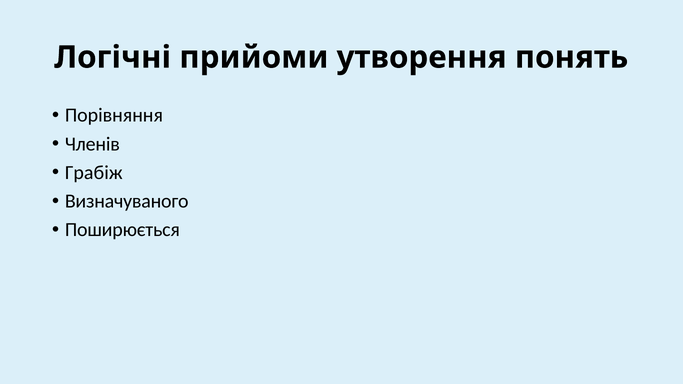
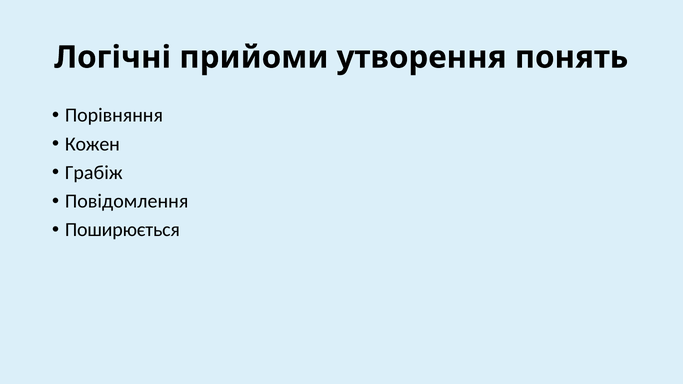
Членів: Членів -> Кожен (92, 144)
Визначуваного: Визначуваного -> Повідомлення (127, 201)
